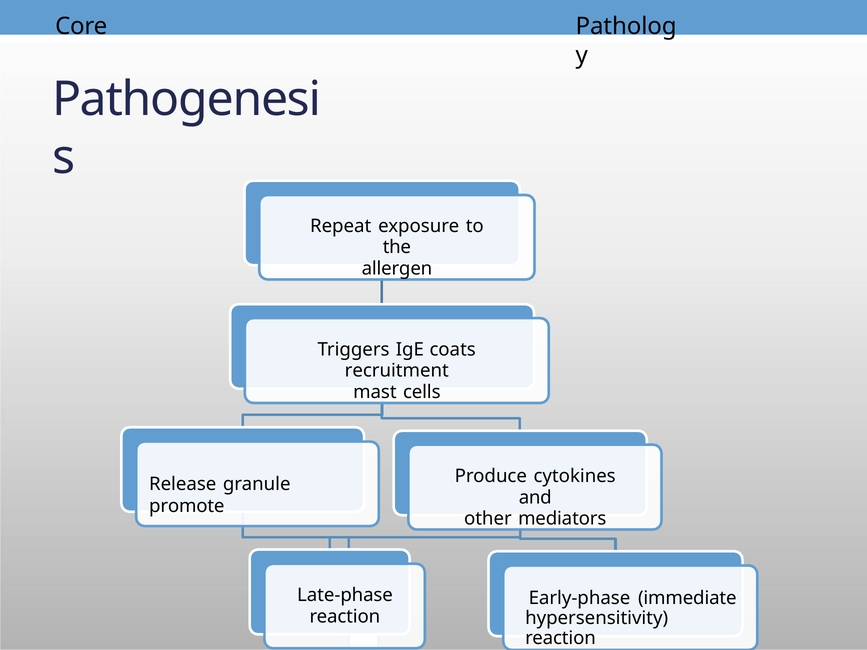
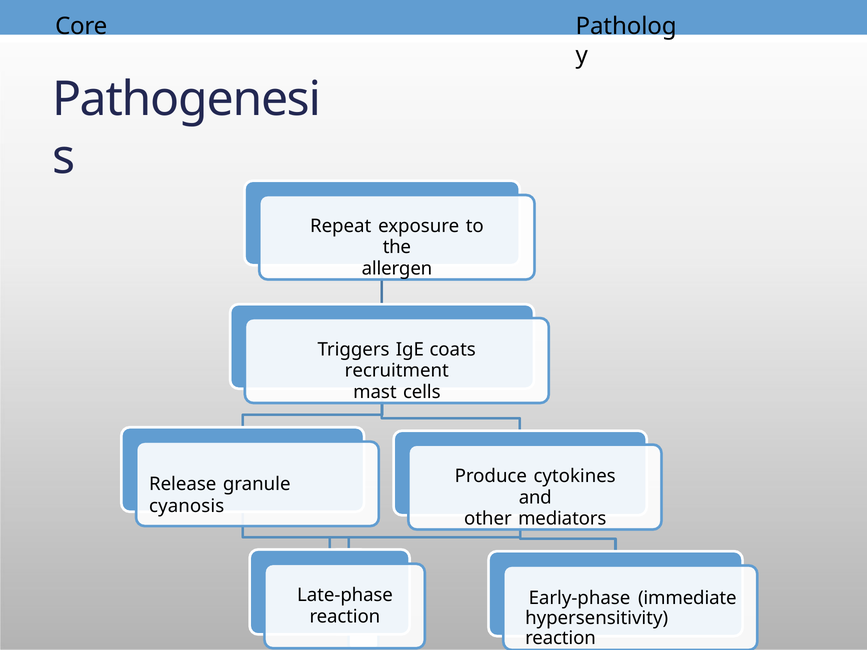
promote: promote -> cyanosis (187, 507)
